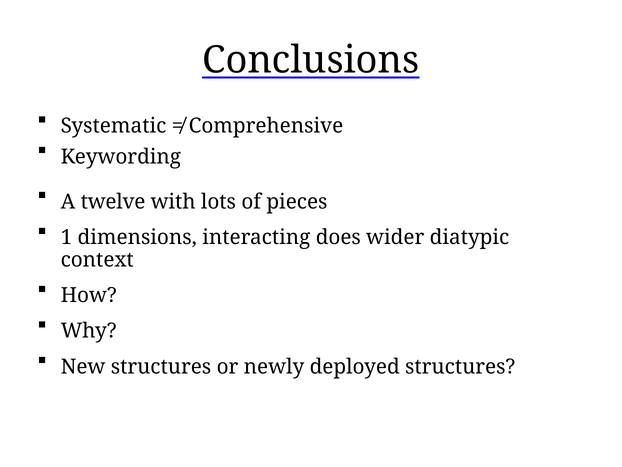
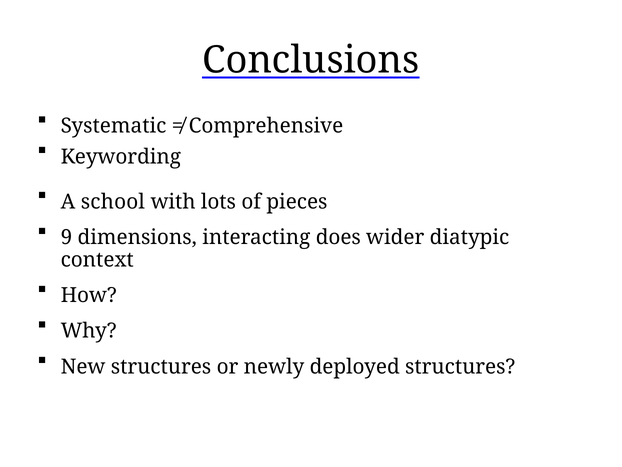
twelve: twelve -> school (113, 202)
1: 1 -> 9 (66, 237)
